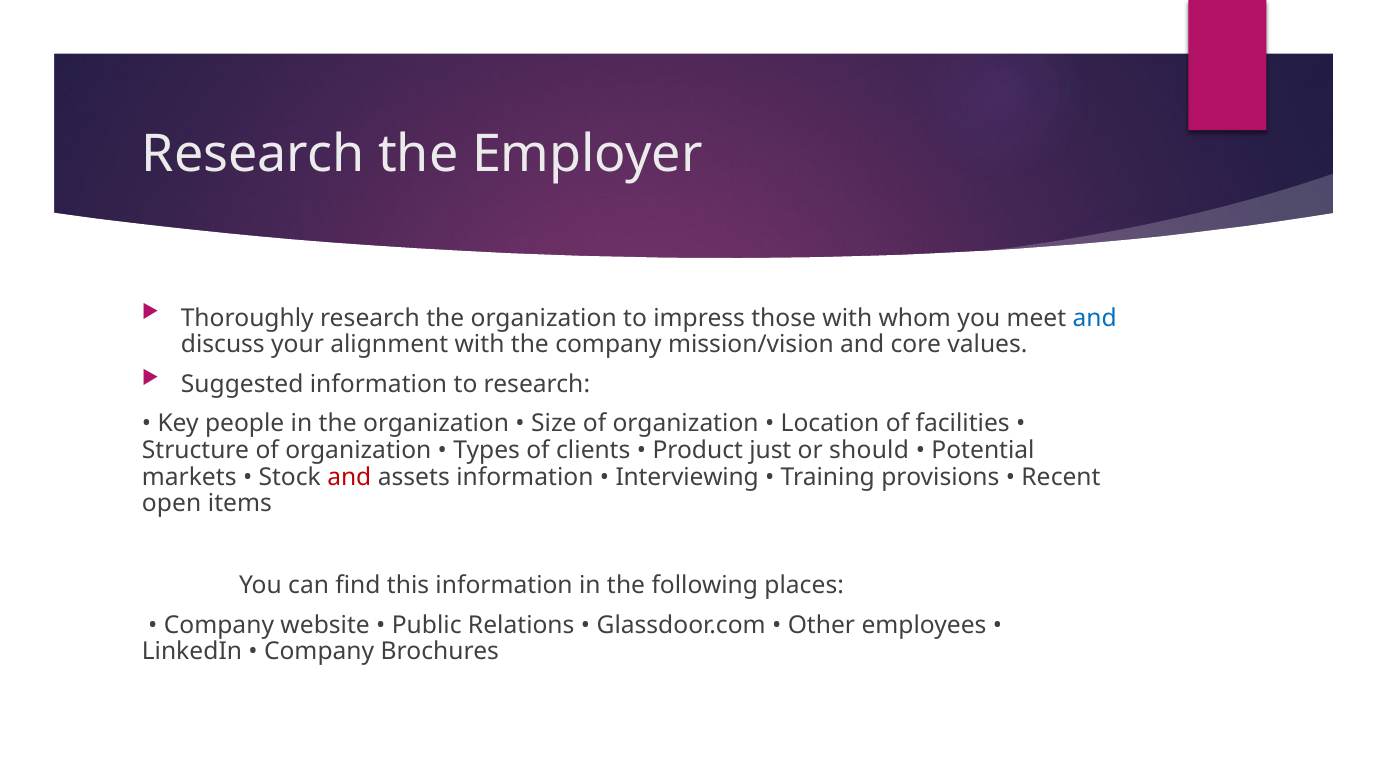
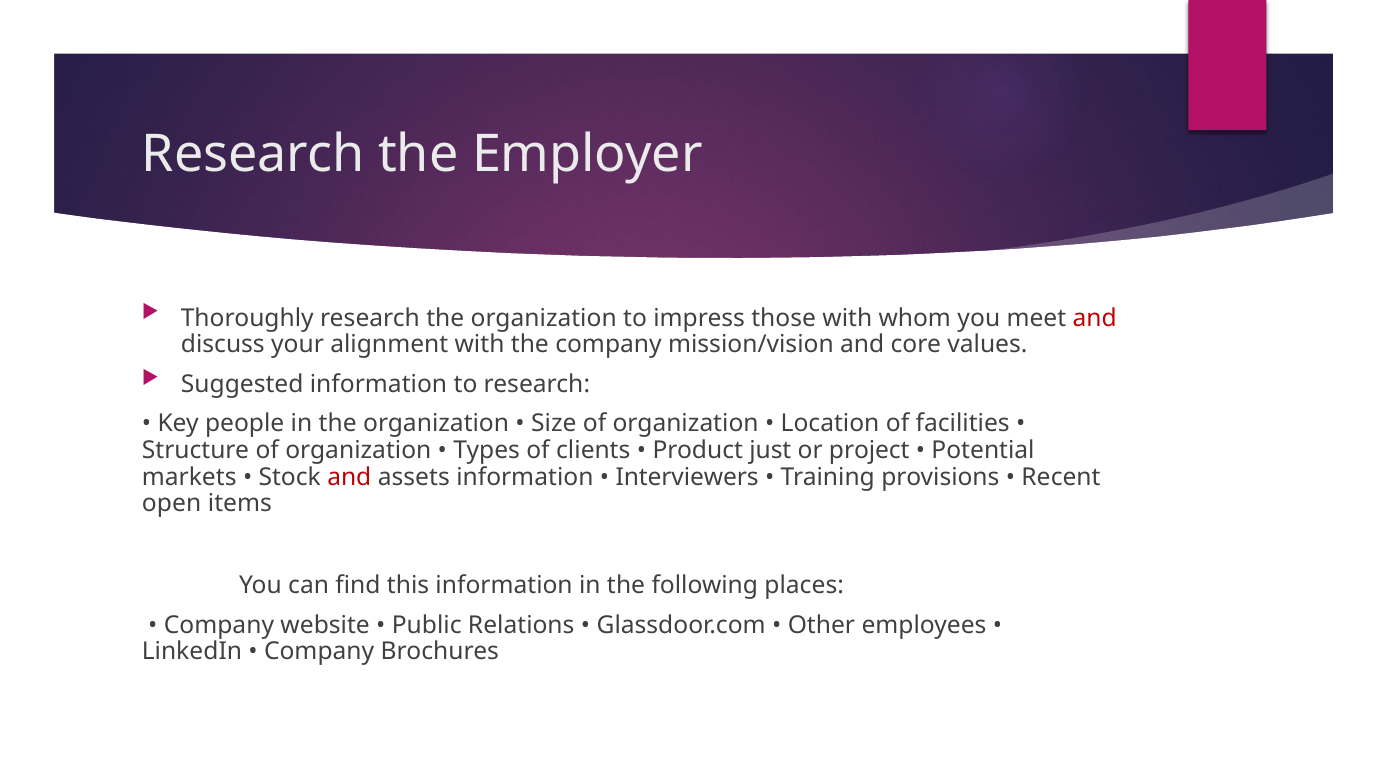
and colour: blue -> red (1095, 318)
should: should -> project (869, 450)
Interviewing: Interviewing -> Interviewers (687, 477)
